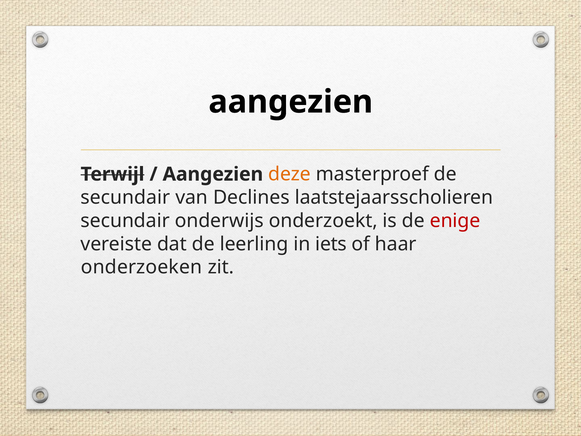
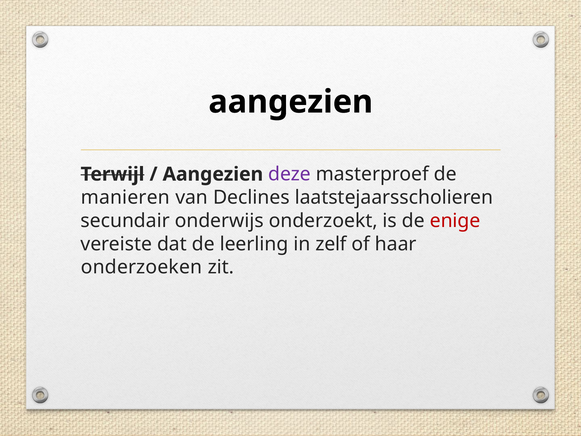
deze colour: orange -> purple (290, 174)
secundair: secundair -> manieren (125, 197)
iets: iets -> zelf (331, 244)
